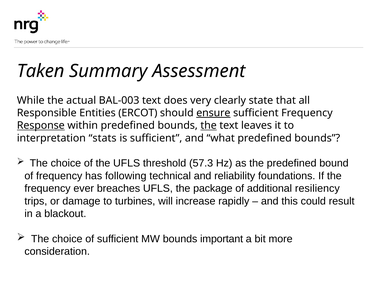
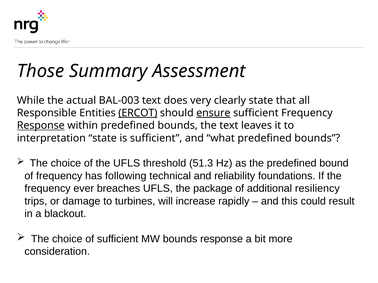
Taken: Taken -> Those (41, 71)
ERCOT underline: none -> present (138, 113)
the underline: present -> none (209, 126)
interpretation stats: stats -> state (103, 138)
57.3: 57.3 -> 51.3 (201, 164)
bounds important: important -> response (222, 239)
